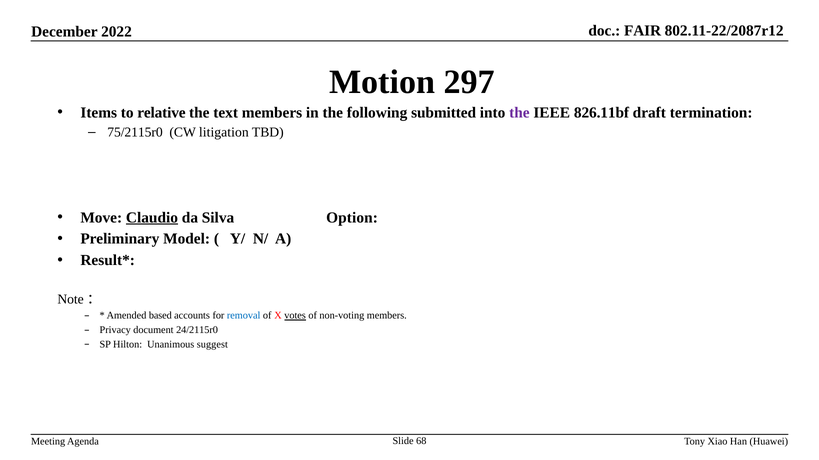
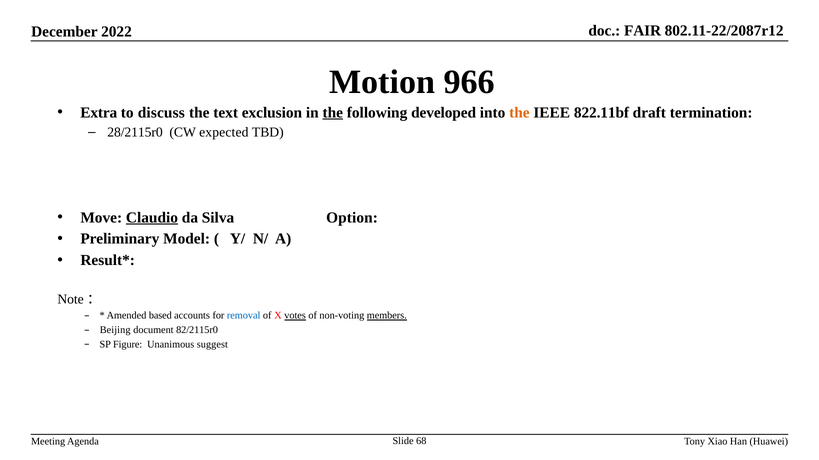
297: 297 -> 966 (469, 82)
Items: Items -> Extra (99, 113)
relative: relative -> discuss (161, 113)
text members: members -> exclusion (272, 113)
the underline: none -> present (333, 113)
submitted: submitted -> developed (444, 113)
the colour: purple -> orange (519, 113)
826.11bf: 826.11bf -> 822.11bf (601, 113)
75/2115r0: 75/2115r0 -> 28/2115r0 (135, 133)
litigation: litigation -> expected (224, 133)
members underline: none -> present (387, 316)
Privacy: Privacy -> Beijing (115, 330)
24/2115r0: 24/2115r0 -> 82/2115r0 (197, 330)
Hilton: Hilton -> Figure (128, 345)
